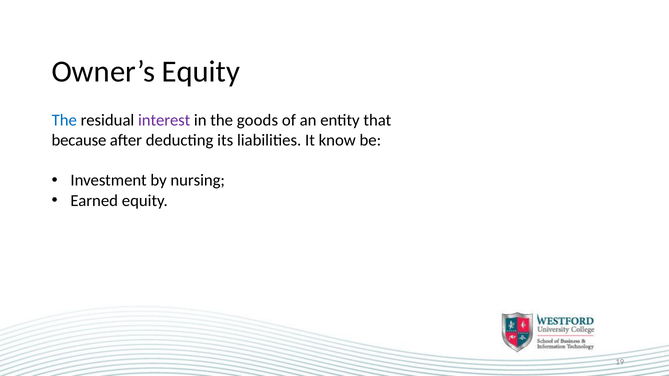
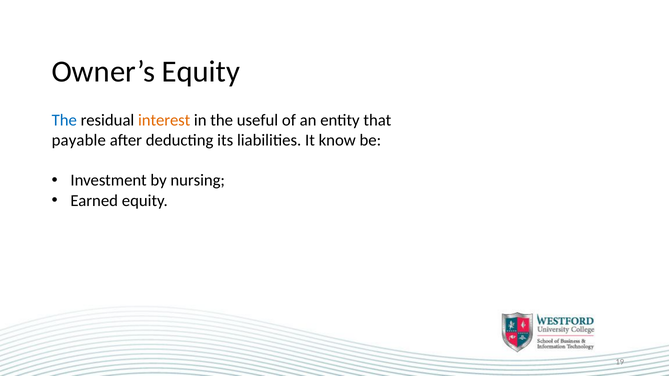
interest colour: purple -> orange (164, 120)
goods: goods -> useful (257, 120)
because: because -> payable (79, 140)
